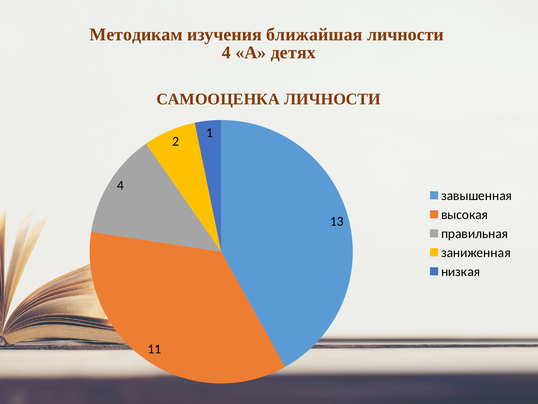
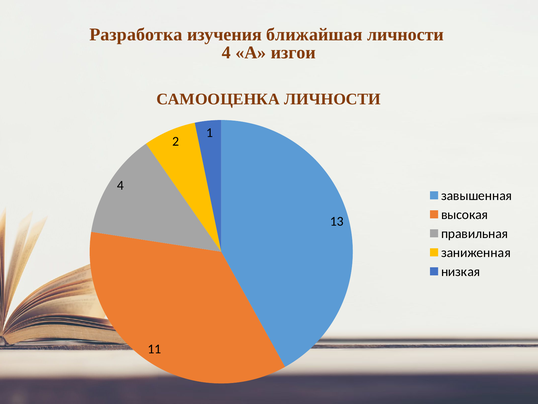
Методикам: Методикам -> Разработка (136, 35)
детях: детях -> изгои (293, 52)
